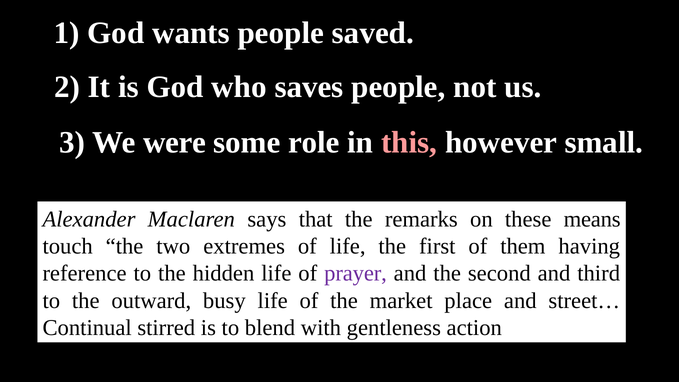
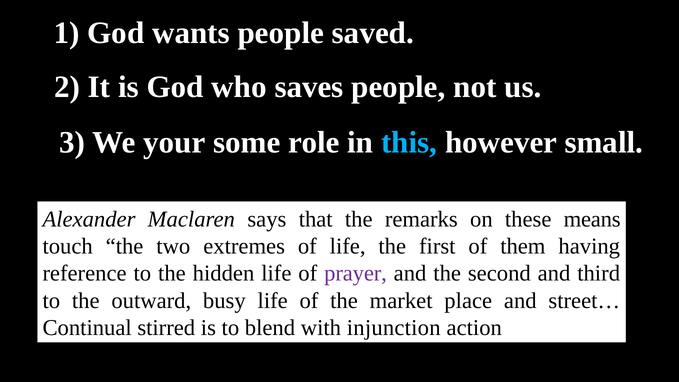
were: were -> your (174, 143)
this colour: pink -> light blue (409, 143)
gentleness: gentleness -> injunction (394, 328)
